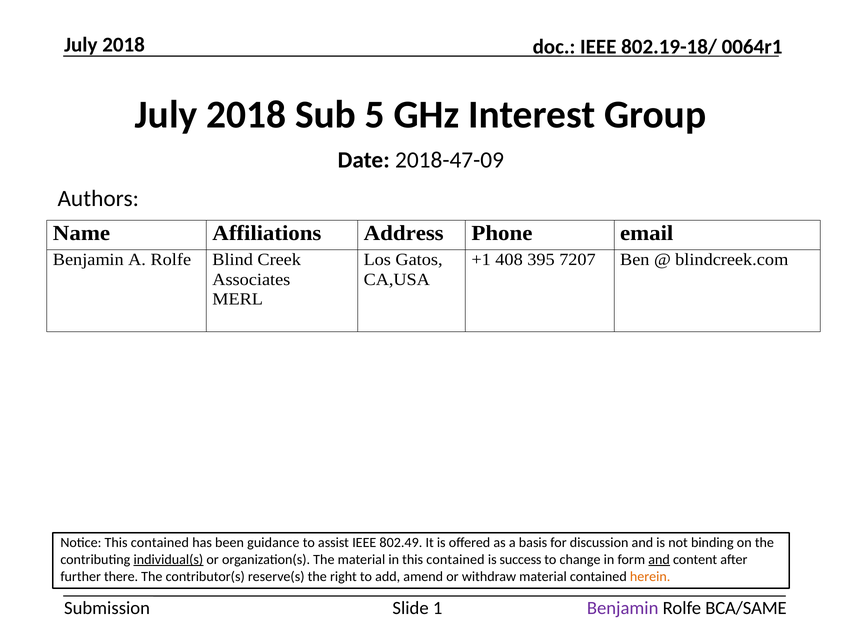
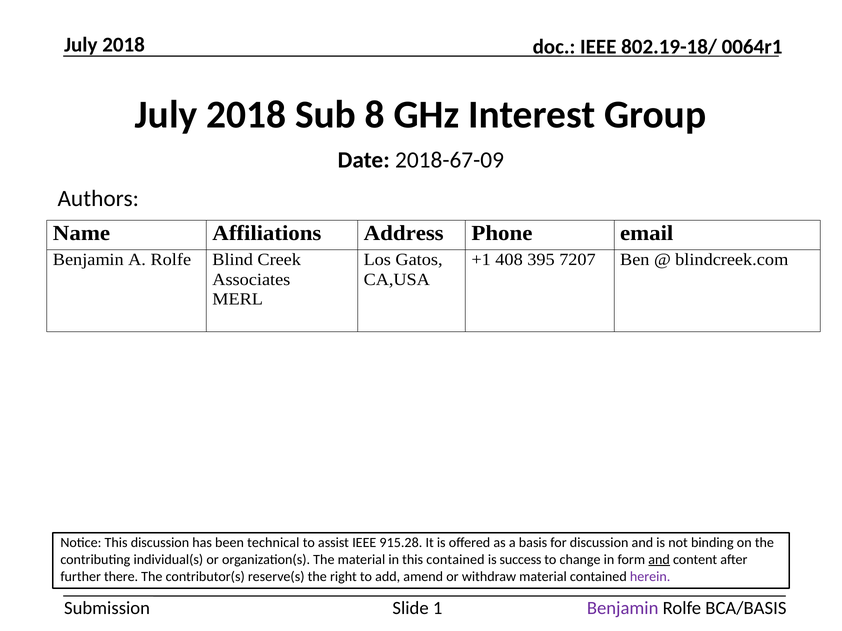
5: 5 -> 8 (375, 115)
2018-47-09: 2018-47-09 -> 2018-67-09 (450, 160)
Notice This contained: contained -> discussion (160, 543)
guidance: guidance -> technical (273, 543)
802.49: 802.49 -> 915.28 (401, 543)
individual(s underline: present -> none (168, 560)
herein colour: orange -> purple (650, 577)
BCA/SAME: BCA/SAME -> BCA/BASIS (746, 609)
